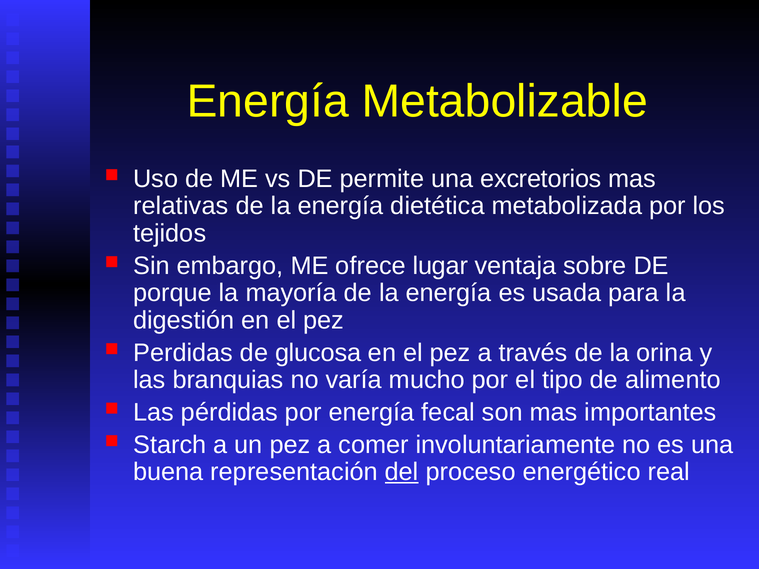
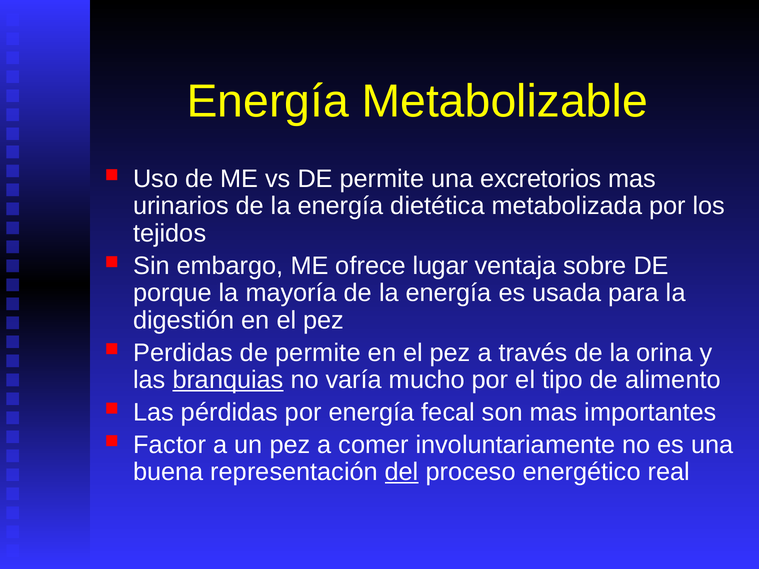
relativas: relativas -> urinarios (181, 206)
Perdidas de glucosa: glucosa -> permite (318, 353)
branquias underline: none -> present (228, 380)
Starch: Starch -> Factor (170, 445)
